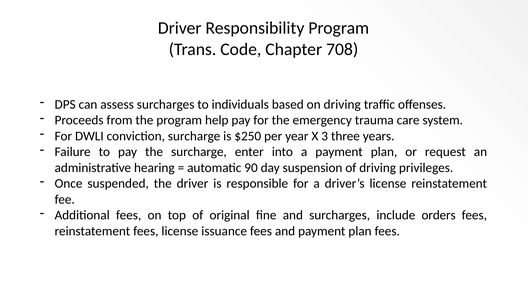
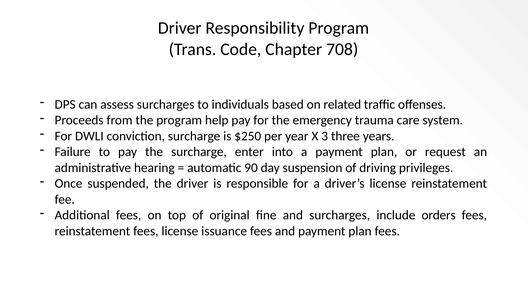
on driving: driving -> related (342, 104)
